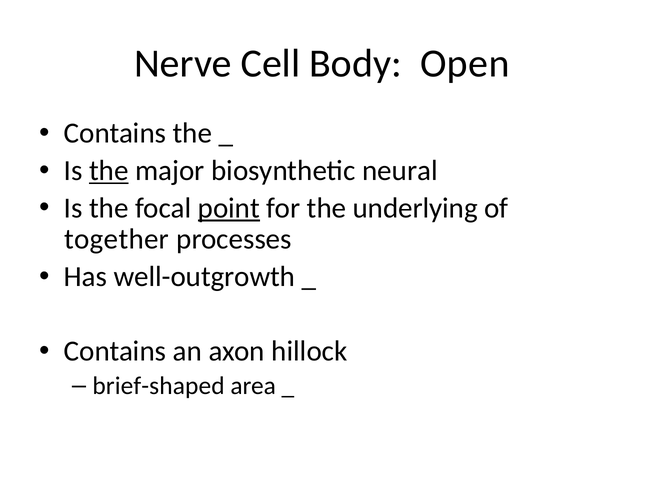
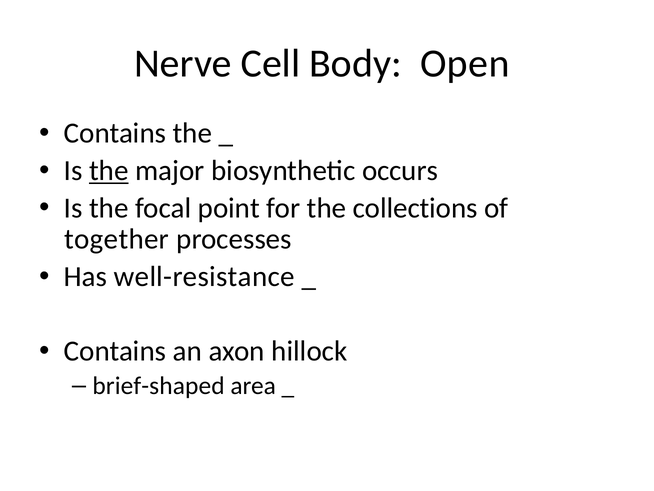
neural: neural -> occurs (400, 170)
point underline: present -> none (229, 208)
underlying: underlying -> collections (415, 208)
well-outgrowth: well-outgrowth -> well-resistance (204, 276)
